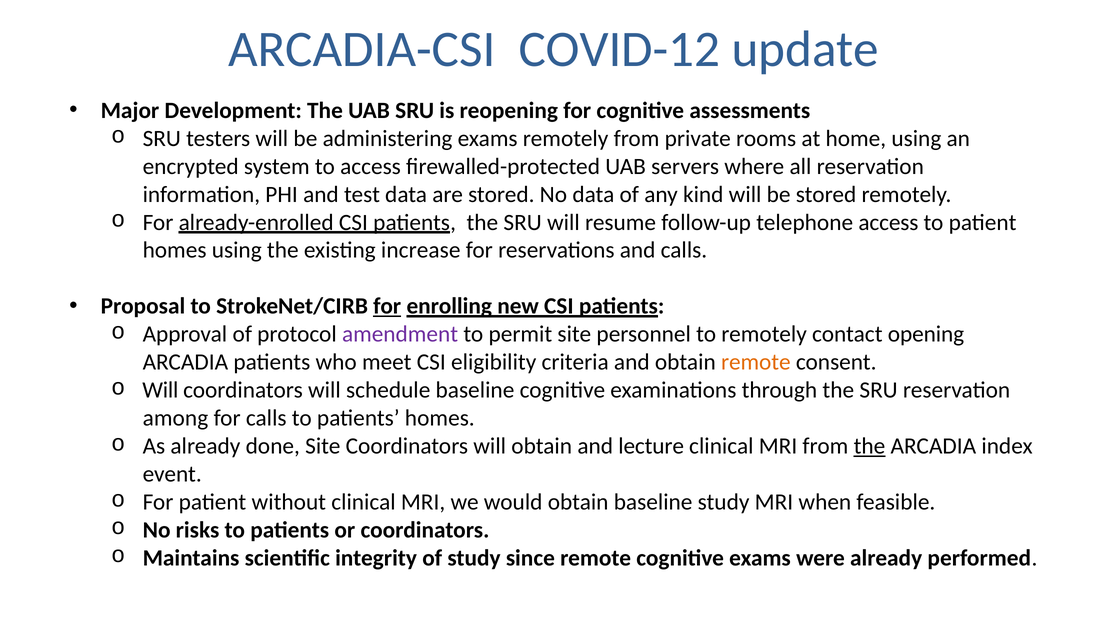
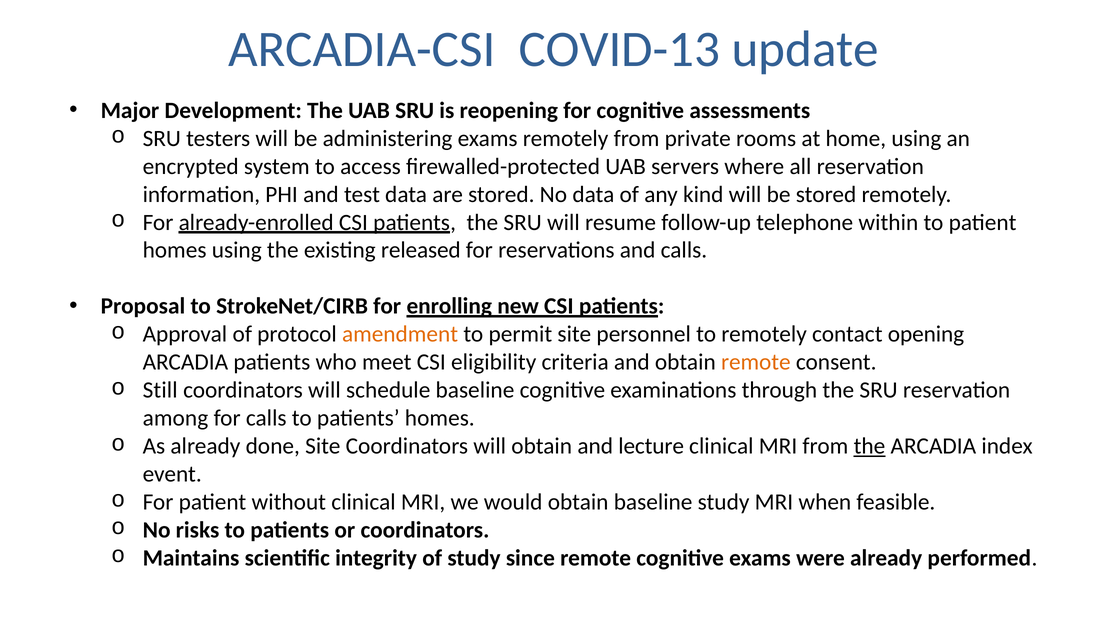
COVID-12: COVID-12 -> COVID-13 (619, 50)
telephone access: access -> within (888, 222)
increase: increase -> released (421, 250)
for underline: present -> none (387, 306)
amendment colour: purple -> orange (400, 334)
Will: Will -> Still (160, 390)
